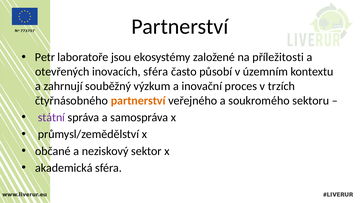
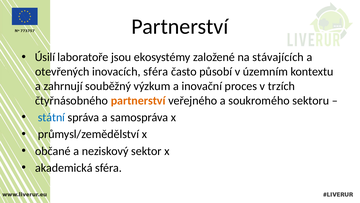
Petr: Petr -> Úsilí (45, 57)
příležitosti: příležitosti -> stávajících (278, 57)
státní colour: purple -> blue (51, 117)
